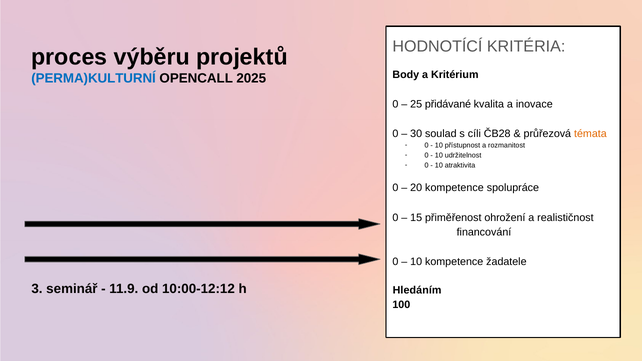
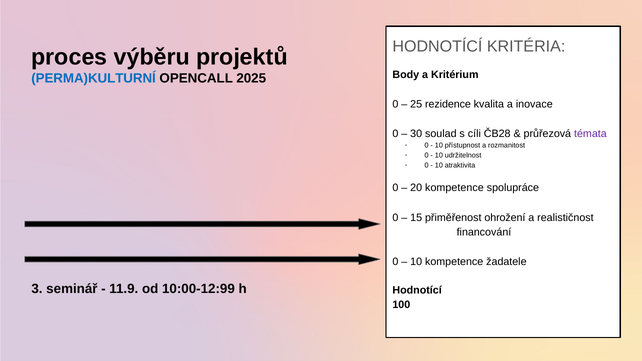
přidávané: přidávané -> rezidence (448, 104)
témata colour: orange -> purple (590, 134)
10:00-12:12: 10:00-12:12 -> 10:00-12:99 (198, 289)
Hledáním: Hledáním -> Hodnotící (417, 290)
